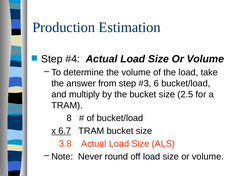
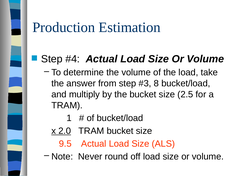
6: 6 -> 8 (156, 83)
8: 8 -> 1 (69, 118)
6.7: 6.7 -> 2.0 (65, 131)
3.8: 3.8 -> 9.5 (65, 143)
